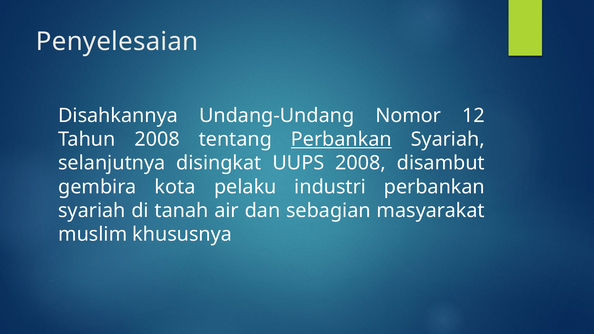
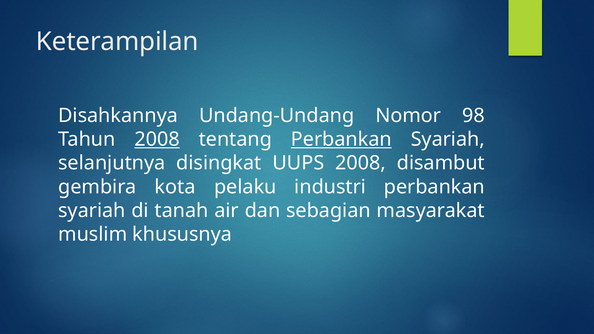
Penyelesaian: Penyelesaian -> Keterampilan (117, 42)
12: 12 -> 98 (473, 116)
2008 underline: none -> present (157, 139)
